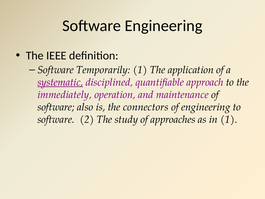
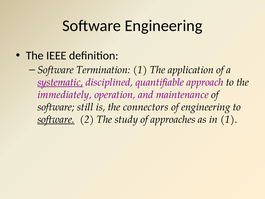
Temporarily: Temporarily -> Termination (103, 70)
also: also -> still (85, 107)
software underline: none -> present (56, 119)
